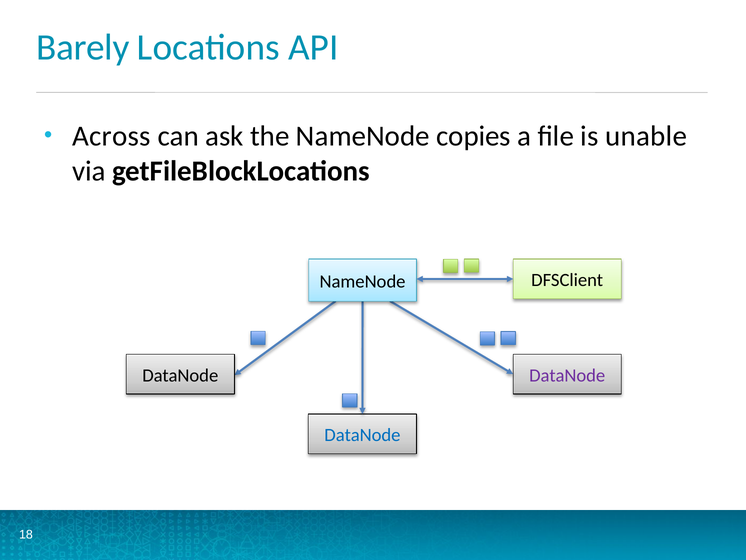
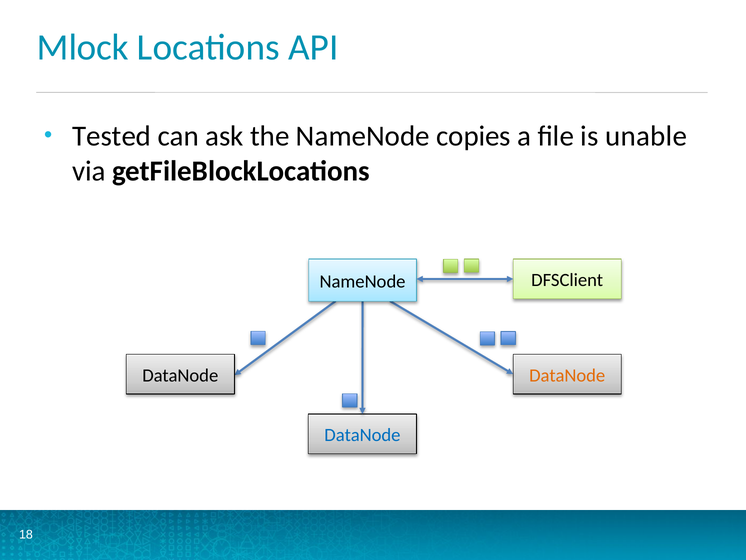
Barely: Barely -> Mlock (83, 48)
Across: Across -> Tested (112, 136)
DataNode colour: purple -> orange (567, 375)
